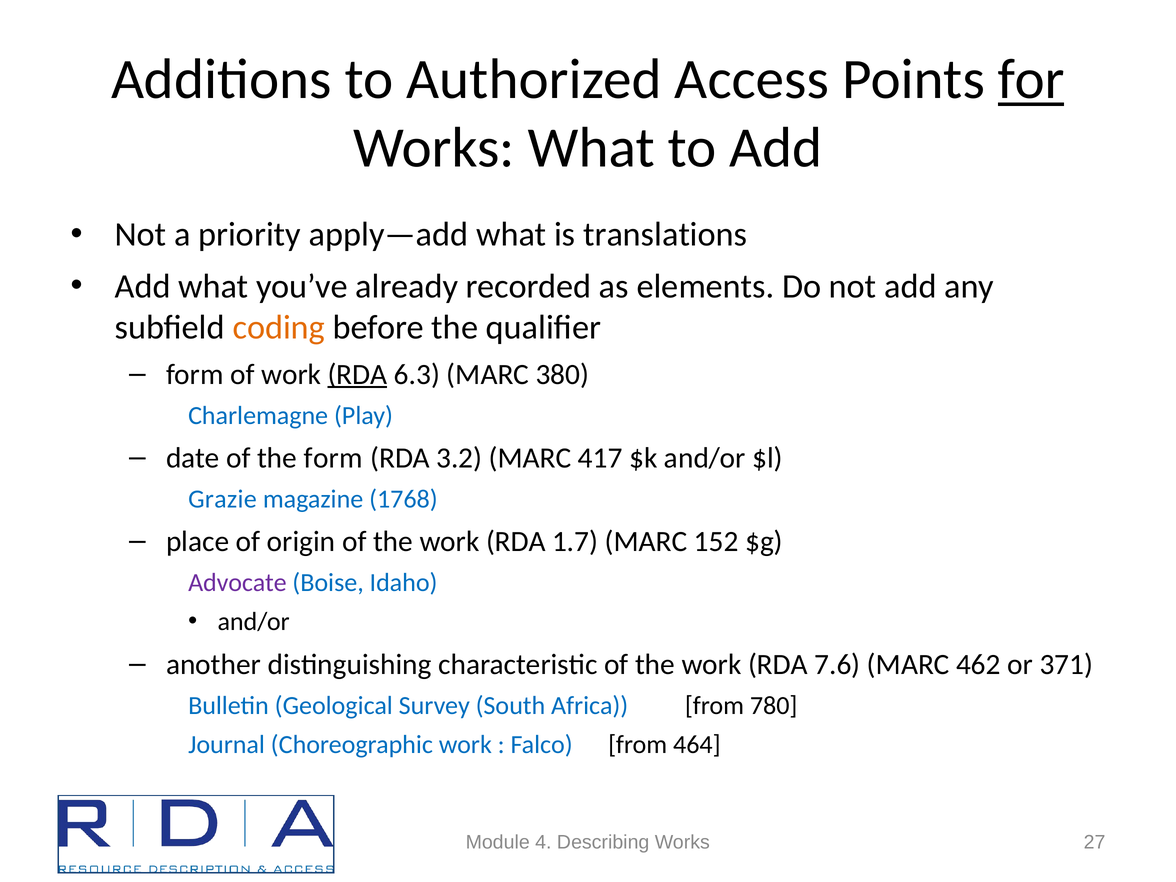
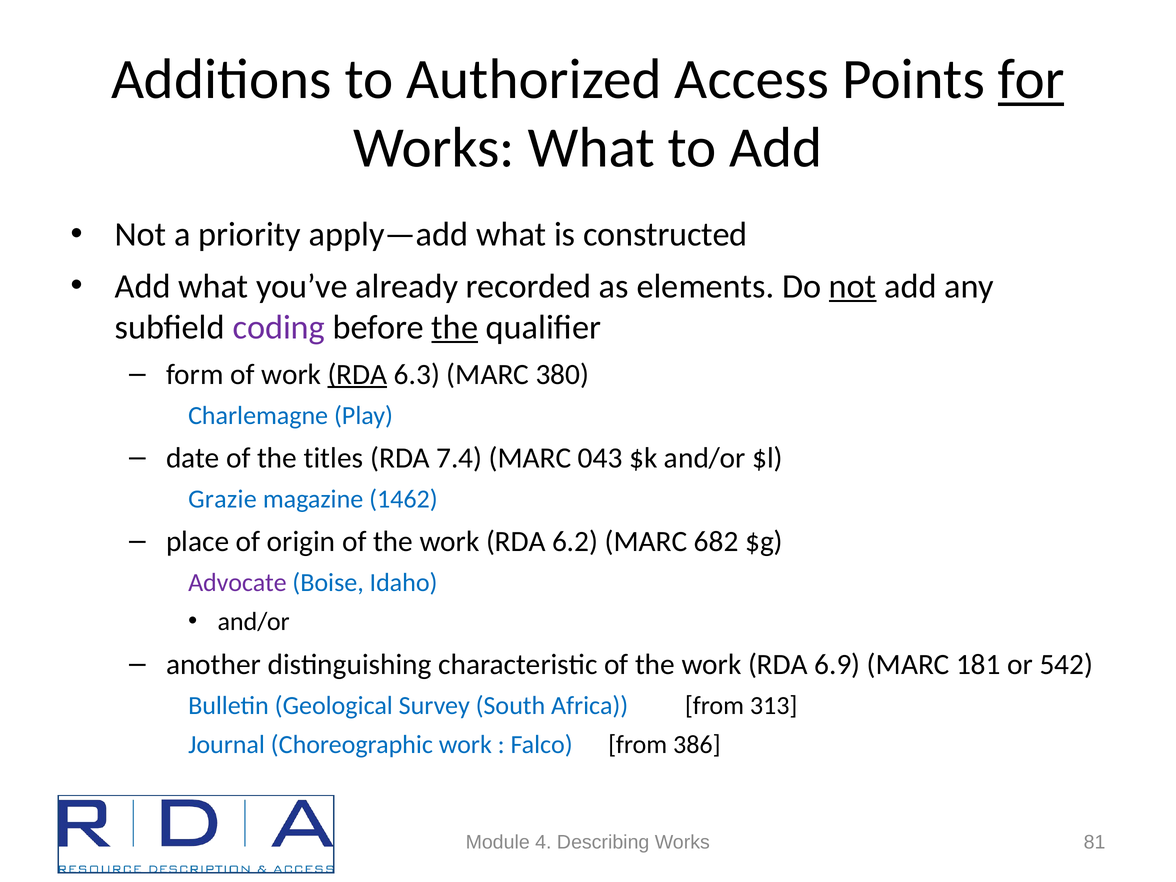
translations: translations -> constructed (665, 235)
not underline: none -> present (853, 286)
coding colour: orange -> purple (279, 327)
the underline: none -> present (455, 327)
the form: form -> titles (333, 458)
3.2: 3.2 -> 7.4 (459, 458)
417: 417 -> 043 (600, 458)
1768: 1768 -> 1462 (403, 499)
1.7: 1.7 -> 6.2 (575, 542)
152: 152 -> 682 (716, 542)
7.6: 7.6 -> 6.9 (837, 665)
462: 462 -> 181 (978, 665)
371: 371 -> 542 (1066, 665)
780: 780 -> 313 (774, 705)
464: 464 -> 386 (697, 745)
27: 27 -> 81 (1095, 842)
